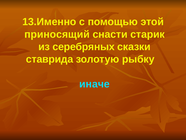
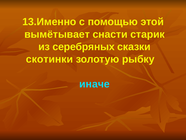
приносящий: приносящий -> вымётывает (57, 34)
ставрида: ставрида -> скотинки (50, 59)
